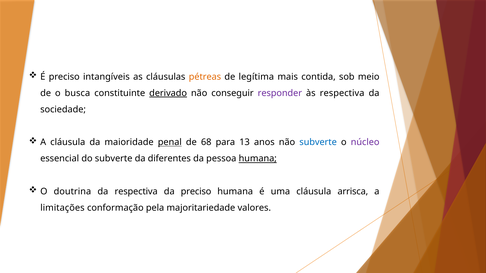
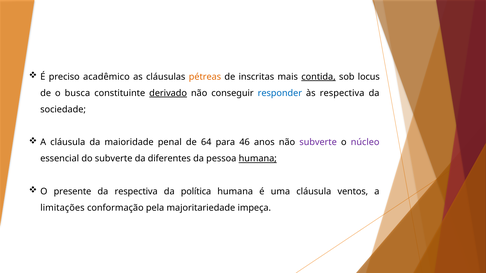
intangíveis: intangíveis -> acadêmico (106, 77)
legítima: legítima -> inscritas (256, 77)
contida underline: none -> present (318, 77)
meio: meio -> locus (369, 77)
responder colour: purple -> blue (280, 93)
penal underline: present -> none (170, 142)
68: 68 -> 64 (206, 142)
13: 13 -> 46 (245, 142)
subverte colour: blue -> purple (318, 142)
doutrina: doutrina -> presente (72, 192)
da preciso: preciso -> política (196, 192)
arrisca: arrisca -> ventos (353, 192)
valores: valores -> impeça (254, 208)
